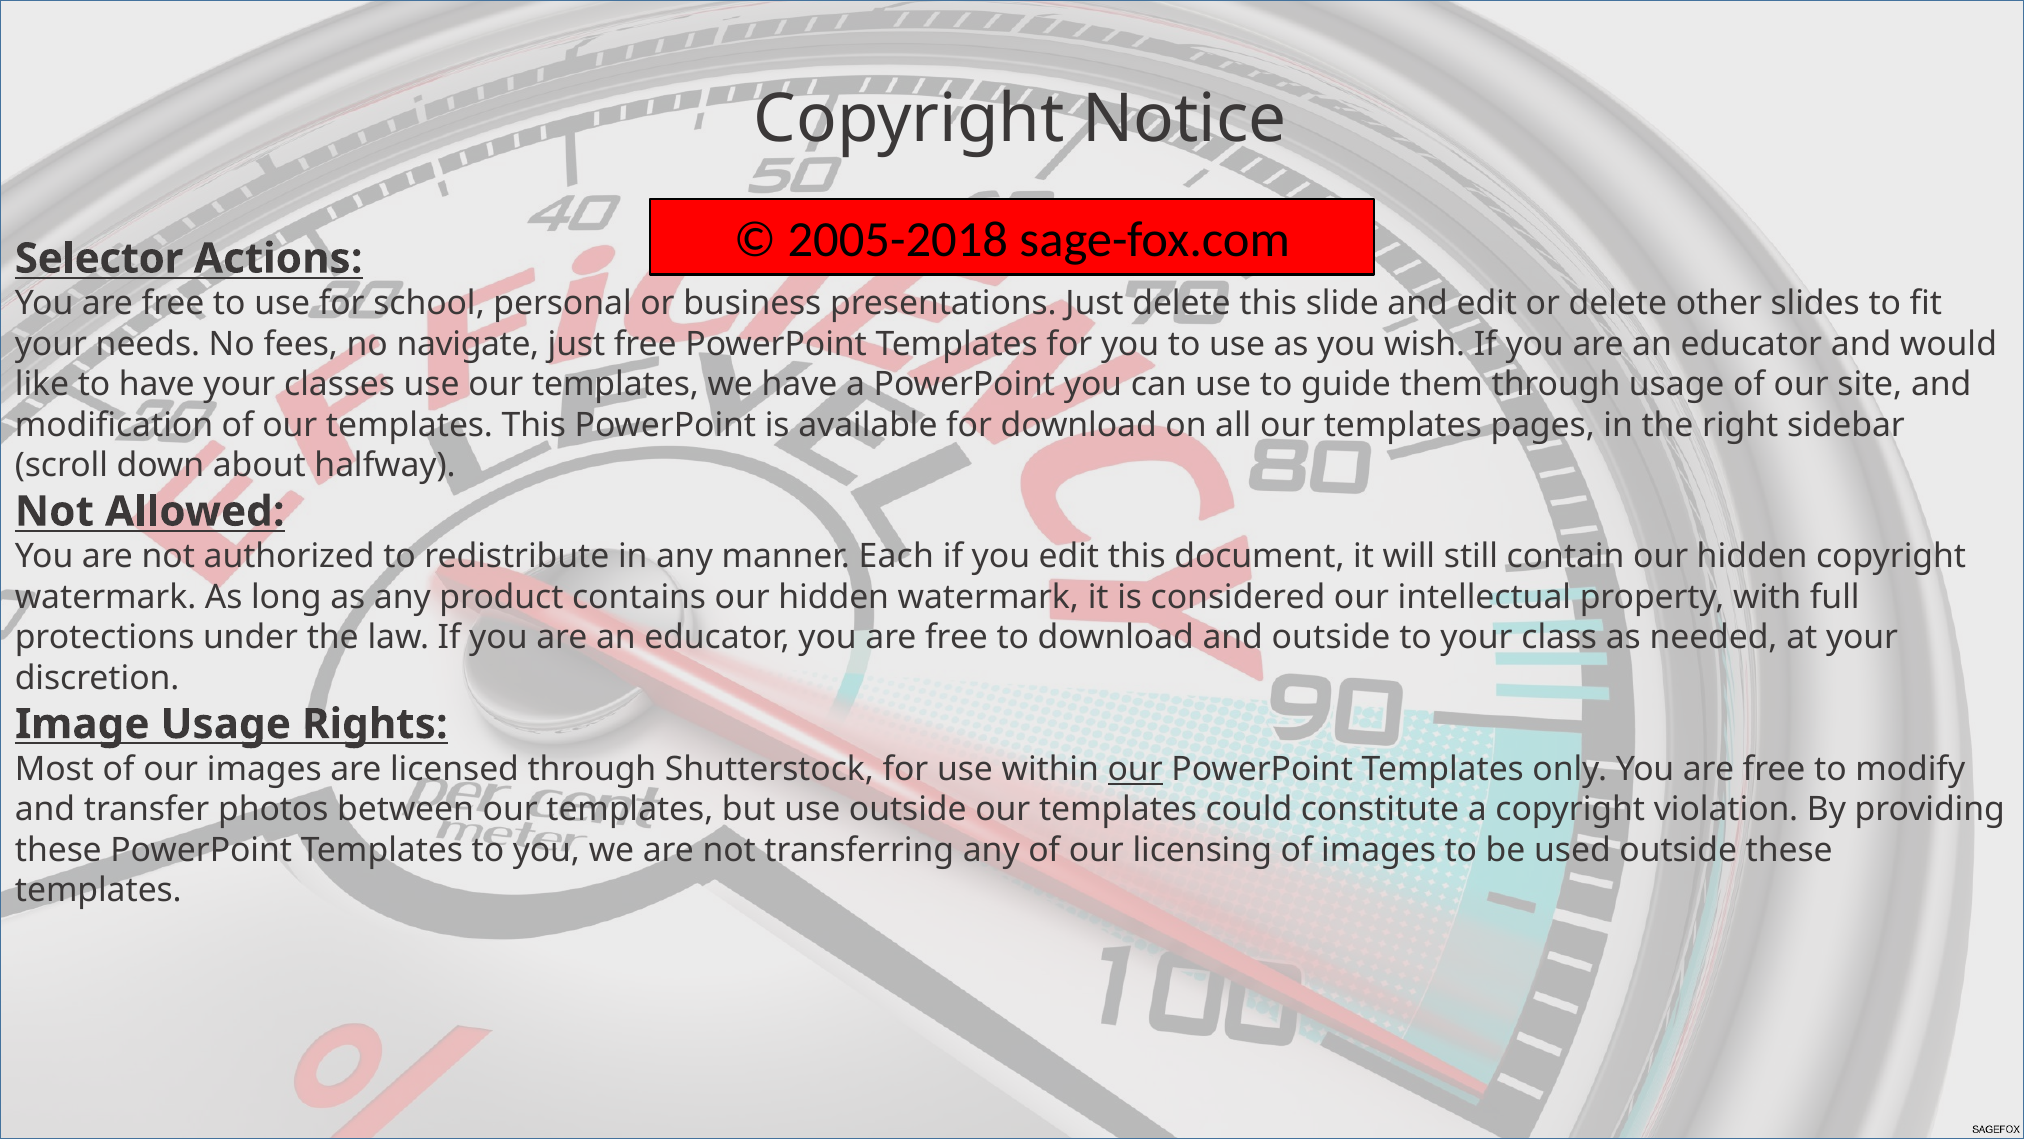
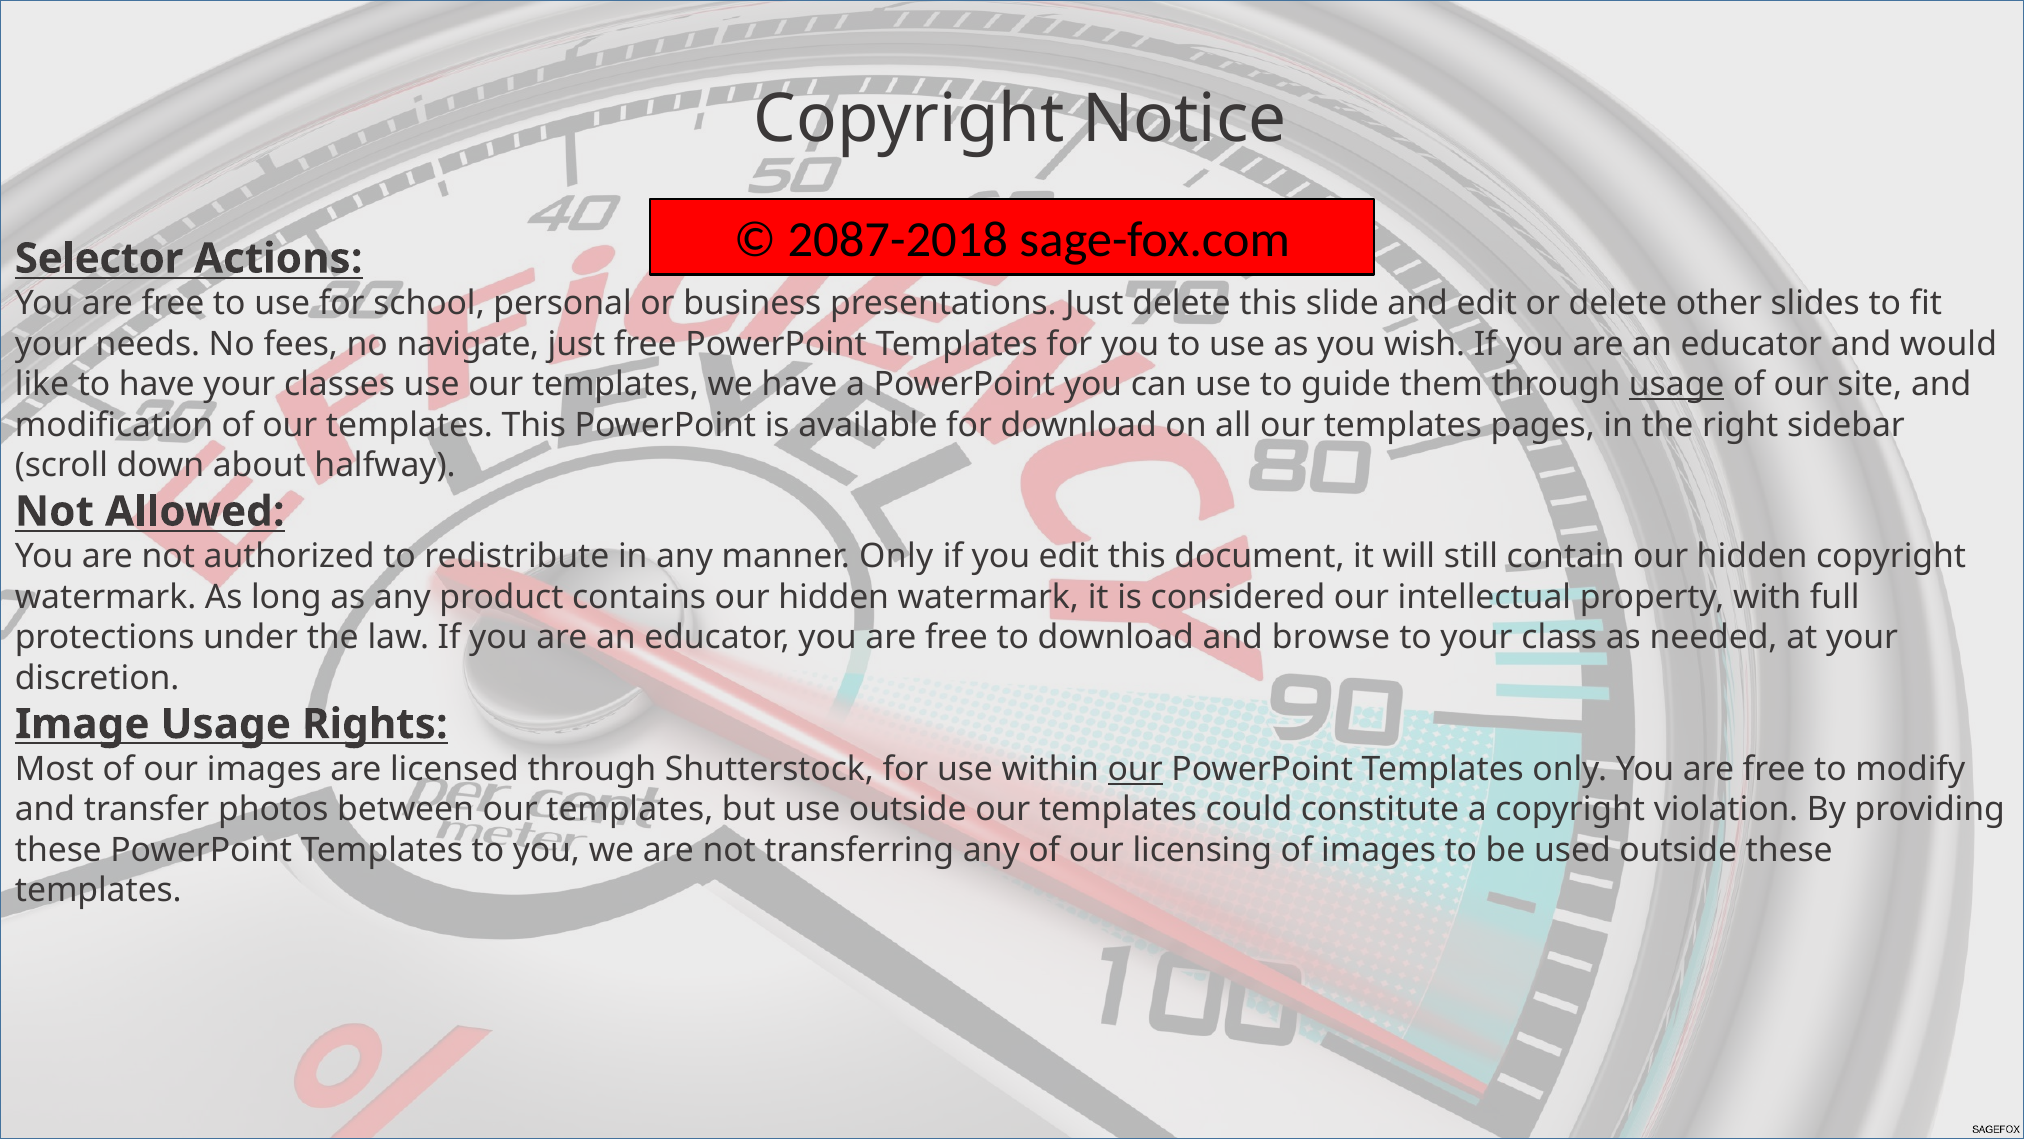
2005-2018: 2005-2018 -> 2087-2018 (898, 240)
usage underline: none -> present (1677, 384)
manner Each: Each -> Only (896, 556)
and outside: outside -> browse (1331, 637)
